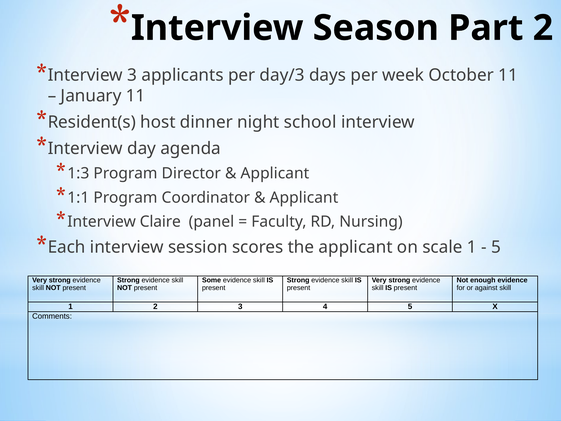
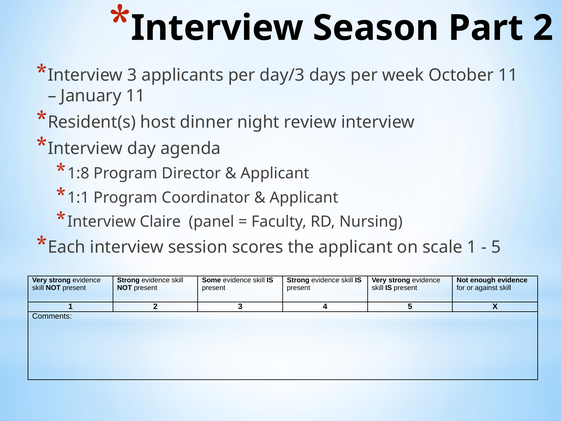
school: school -> review (310, 122)
1:3: 1:3 -> 1:8 (78, 173)
